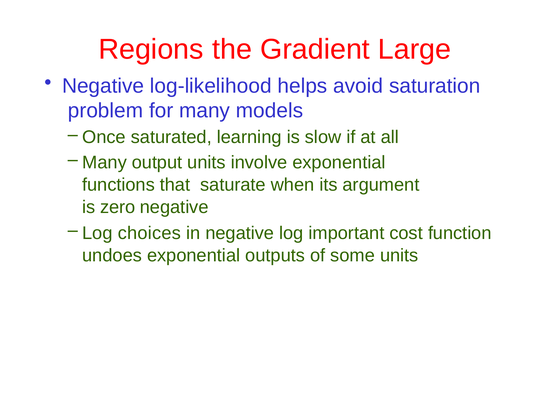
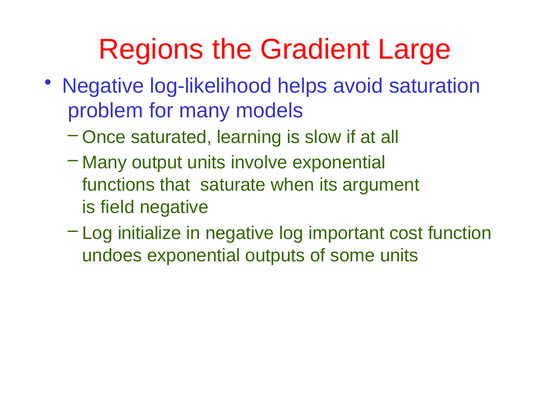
zero: zero -> field (118, 207)
choices: choices -> initialize (150, 233)
